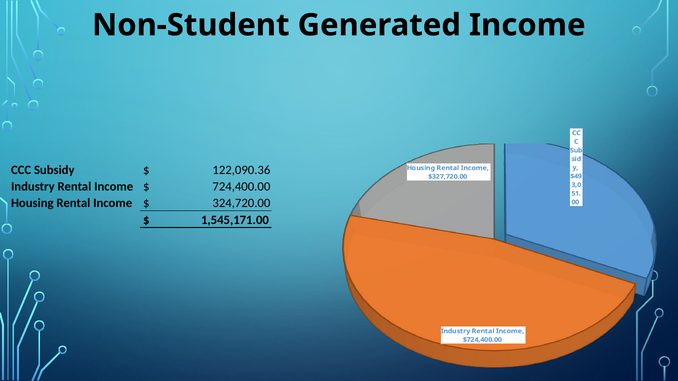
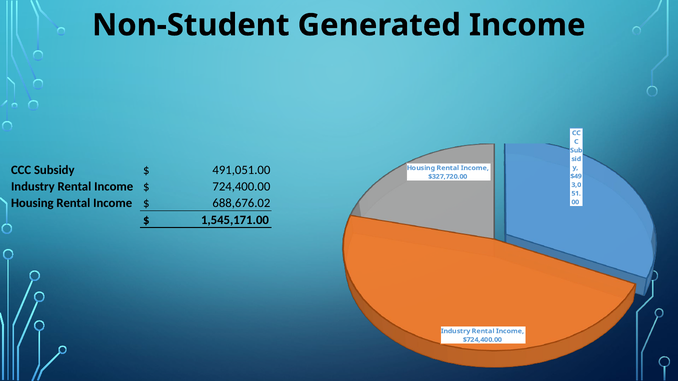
122,090.36: 122,090.36 -> 491,051.00 (241, 170)
324,720.00: 324,720.00 -> 688,676.02 (241, 203)
